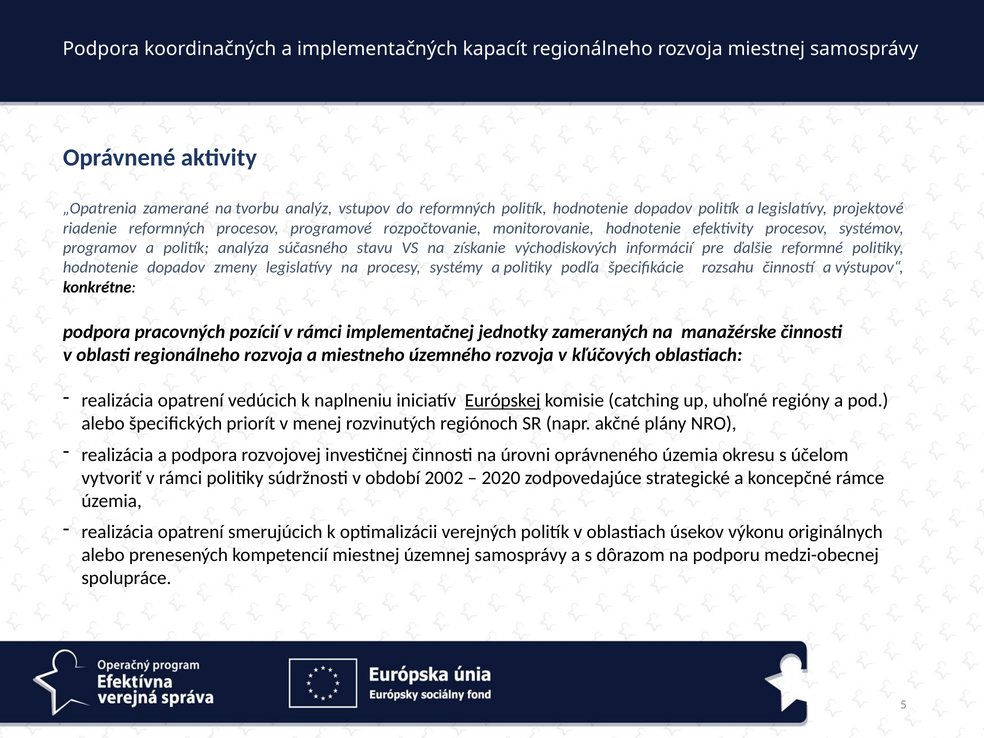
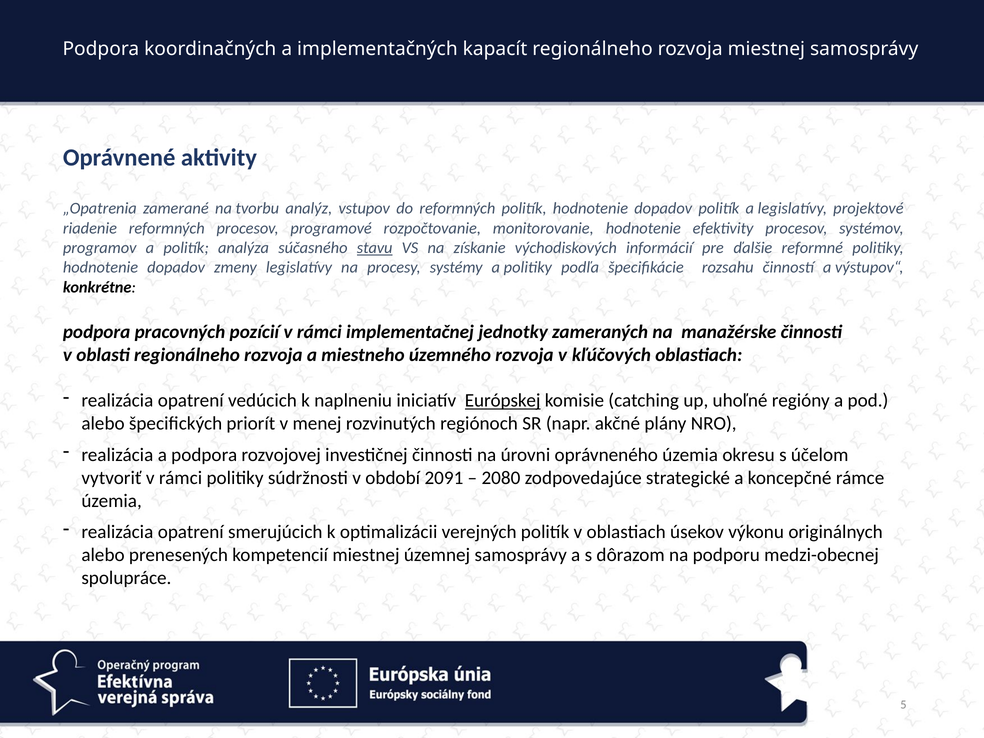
stavu underline: none -> present (375, 248)
2002: 2002 -> 2091 (444, 478)
2020: 2020 -> 2080 (501, 478)
